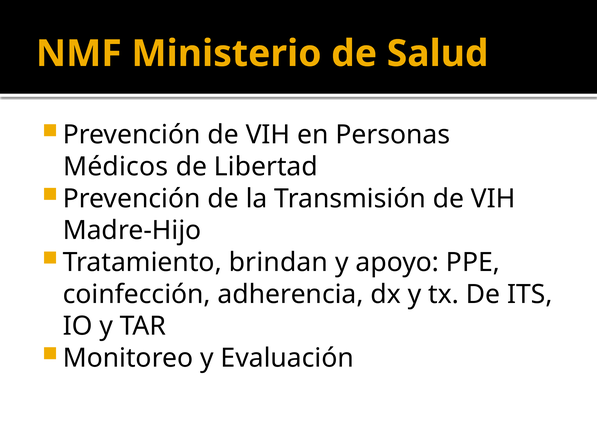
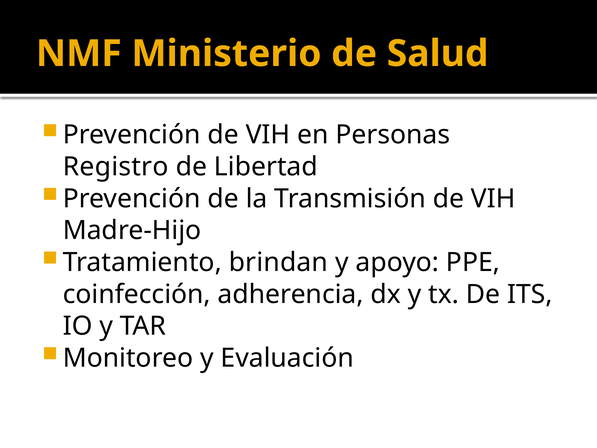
Médicos: Médicos -> Registro (116, 167)
